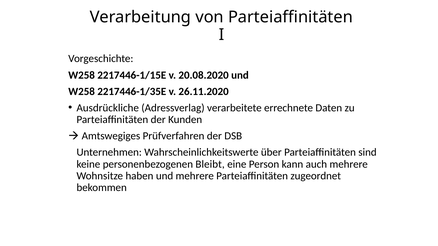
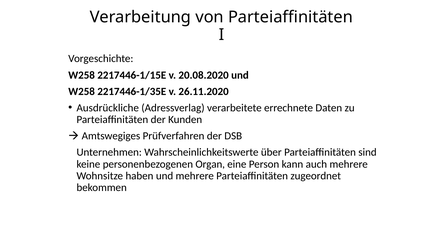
Bleibt: Bleibt -> Organ (210, 164)
